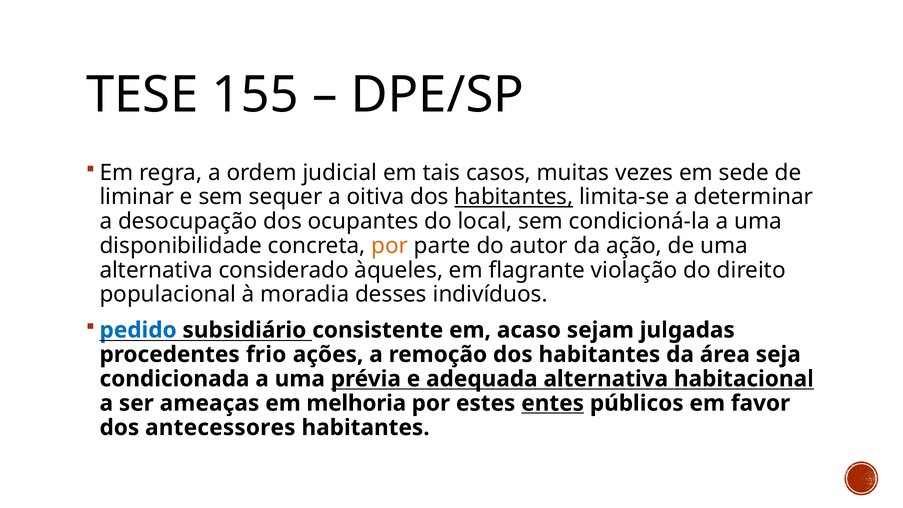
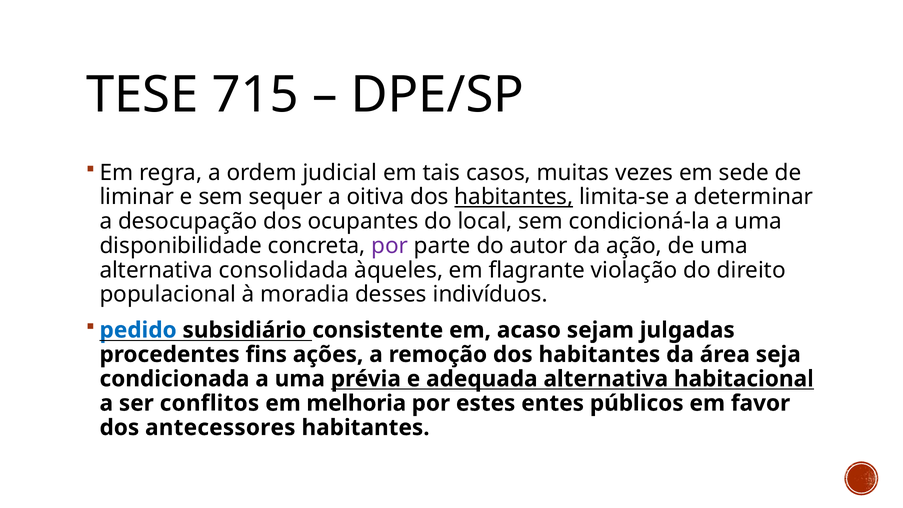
155: 155 -> 715 (255, 95)
por colour: orange -> purple (390, 246)
considerado: considerado -> consolidada (284, 270)
frio: frio -> fins (266, 354)
ameaças: ameaças -> conflitos (209, 403)
entes underline: present -> none (553, 403)
